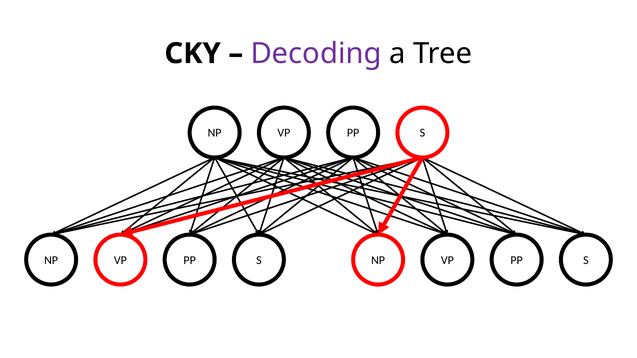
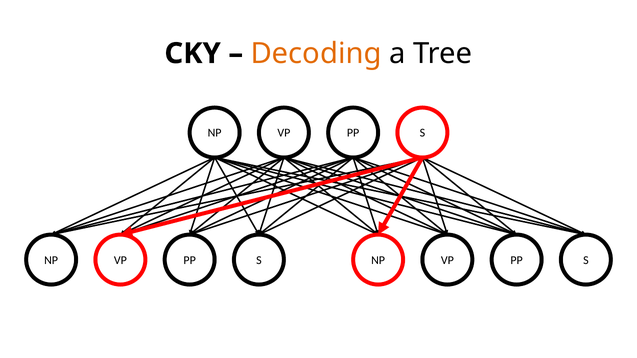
Decoding colour: purple -> orange (316, 54)
